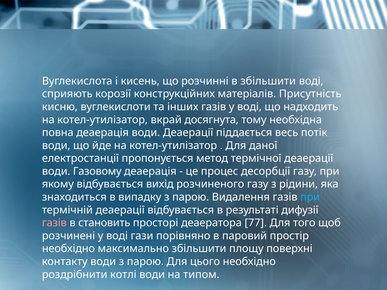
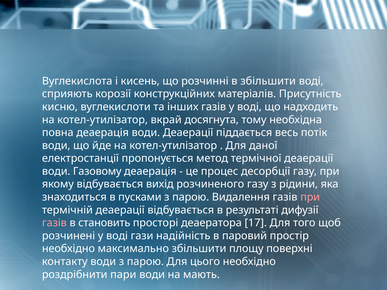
випадку: випадку -> пусками (140, 197)
при colour: light blue -> pink (310, 197)
77: 77 -> 17 (256, 223)
порівняно: порівняно -> надійність (183, 236)
котлі: котлі -> пари (123, 275)
типом: типом -> мають (201, 275)
